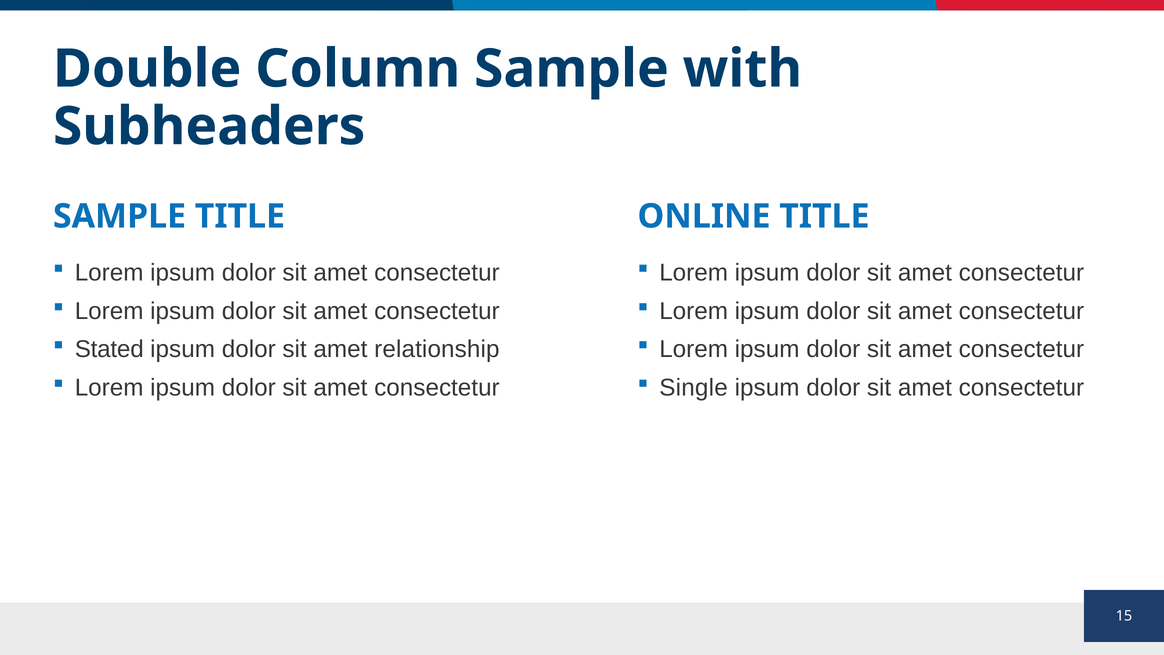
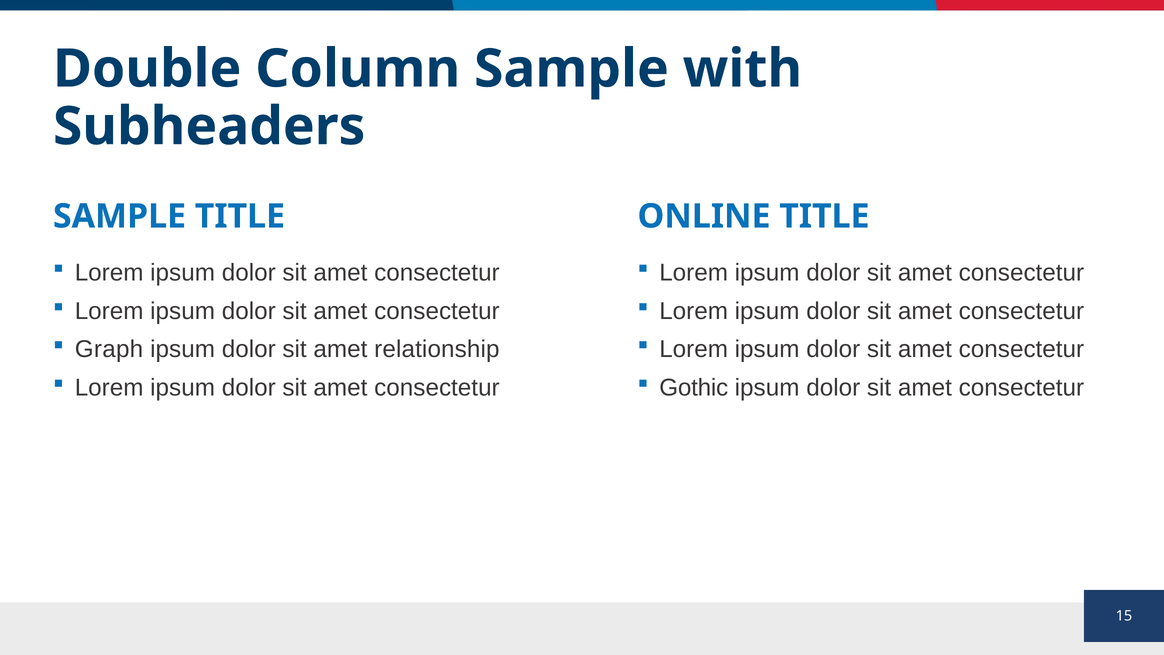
Stated: Stated -> Graph (109, 349)
Single: Single -> Gothic (694, 388)
